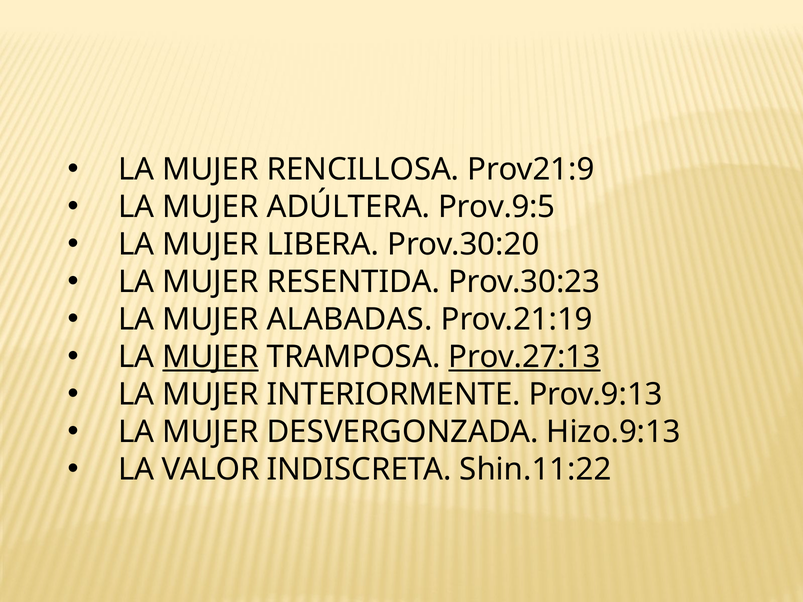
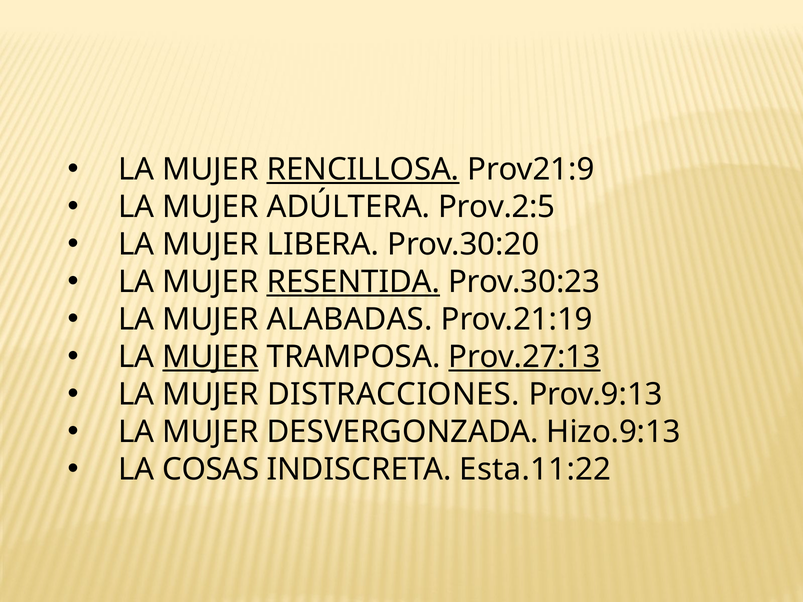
RENCILLOSA underline: none -> present (363, 170)
Prov.9:5: Prov.9:5 -> Prov.2:5 (497, 207)
RESENTIDA underline: none -> present (353, 282)
INTERIORMENTE: INTERIORMENTE -> DISTRACCIONES (393, 395)
VALOR: VALOR -> COSAS (211, 470)
Shin.11:22: Shin.11:22 -> Esta.11:22 (535, 470)
